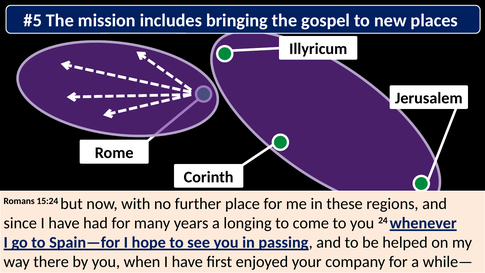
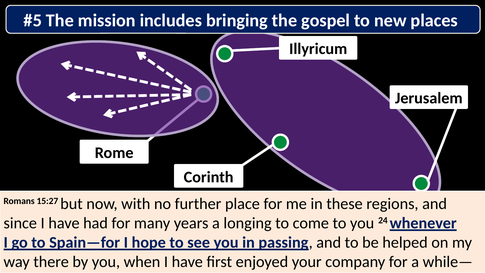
15:24: 15:24 -> 15:27 (47, 201)
